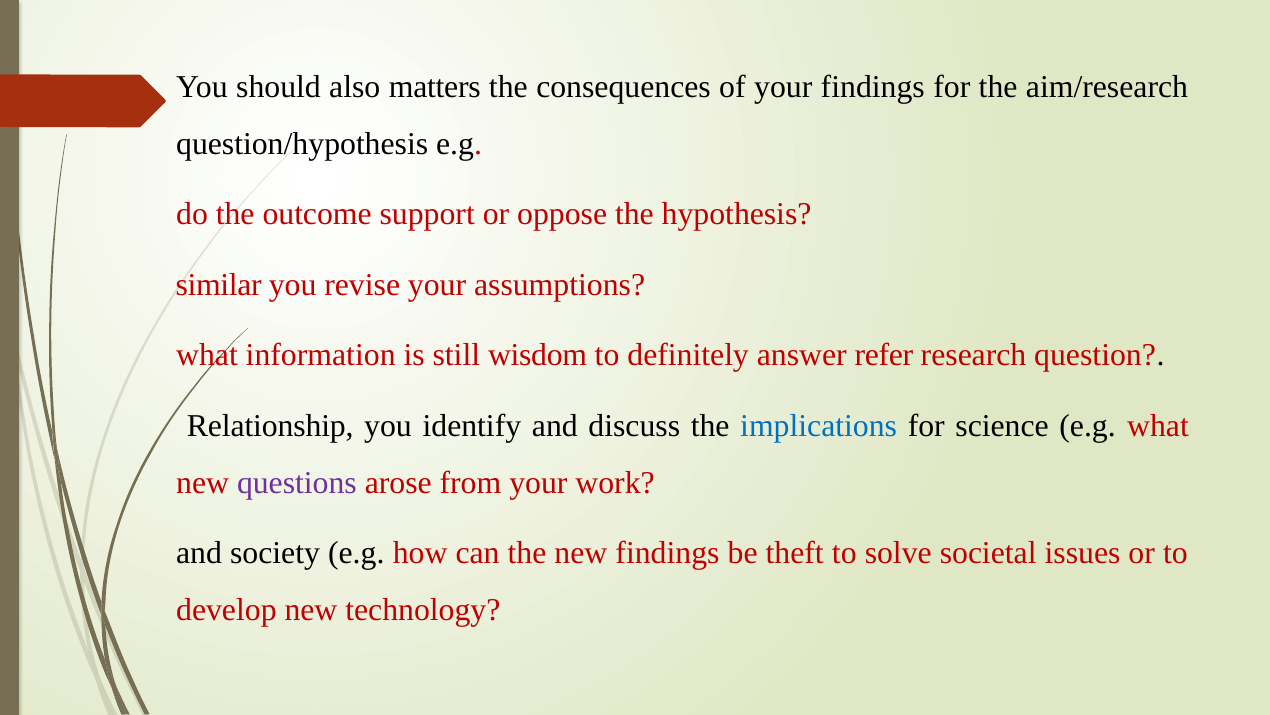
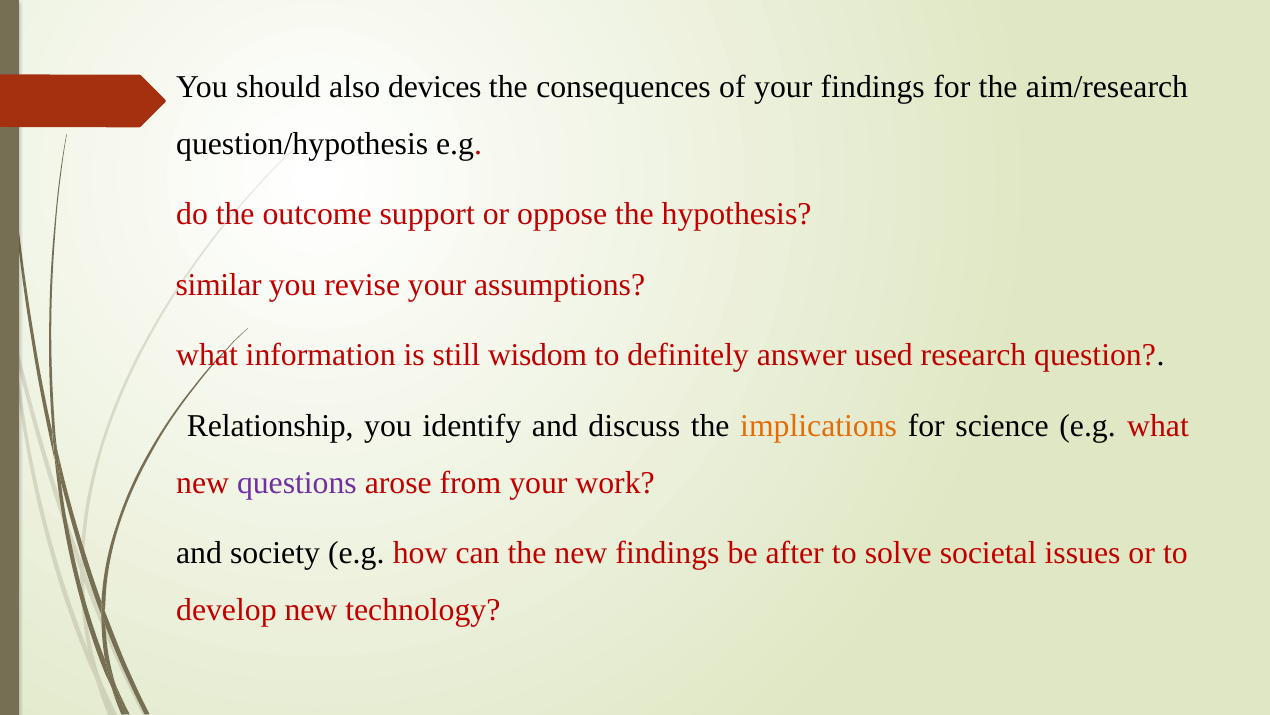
matters: matters -> devices (435, 86)
refer: refer -> used (884, 355)
implications colour: blue -> orange (819, 425)
theft: theft -> after (795, 553)
